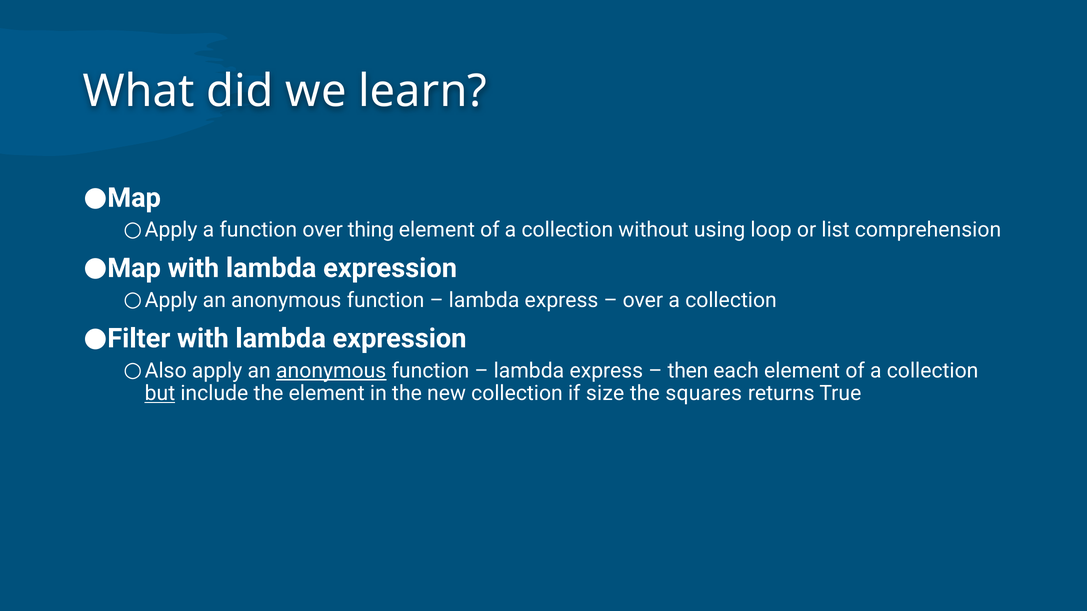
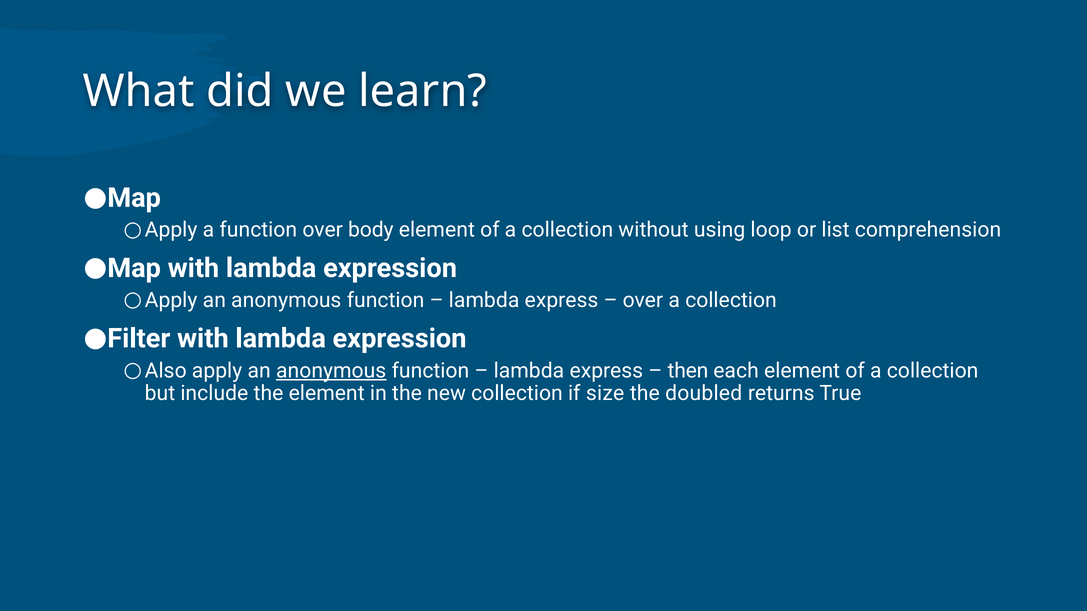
thing: thing -> body (371, 230)
but underline: present -> none (160, 394)
squares: squares -> doubled (704, 394)
